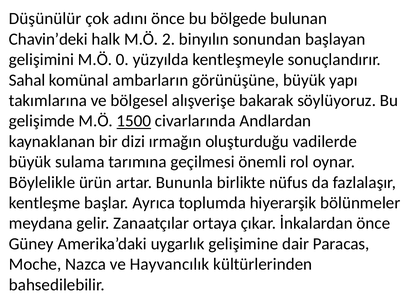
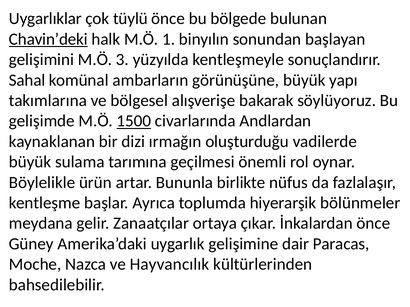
Düşünülür: Düşünülür -> Uygarlıklar (45, 19)
adını: adını -> tüylü (130, 19)
Chavin’deki underline: none -> present (48, 39)
2: 2 -> 1 (169, 39)
0: 0 -> 3 (122, 60)
